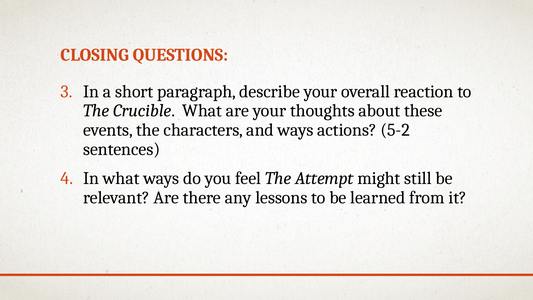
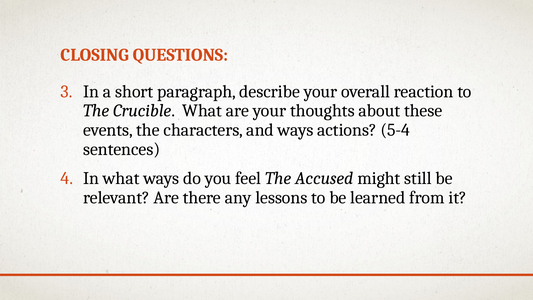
5-2: 5-2 -> 5-4 (395, 130)
Attempt: Attempt -> Accused (324, 178)
